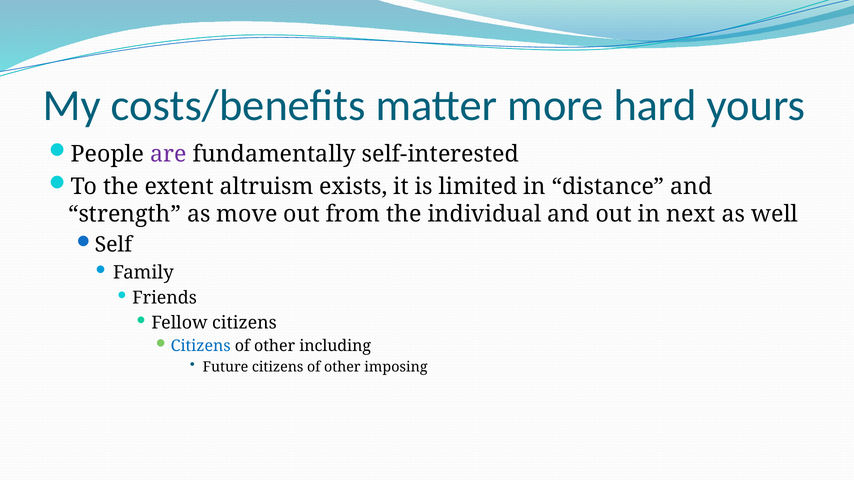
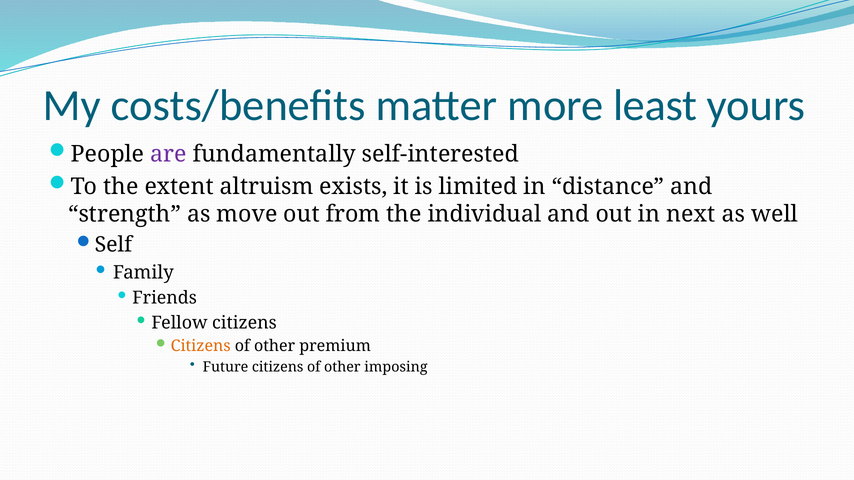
hard: hard -> least (655, 106)
Citizens colour: blue -> orange (201, 346)
including: including -> premium (335, 346)
